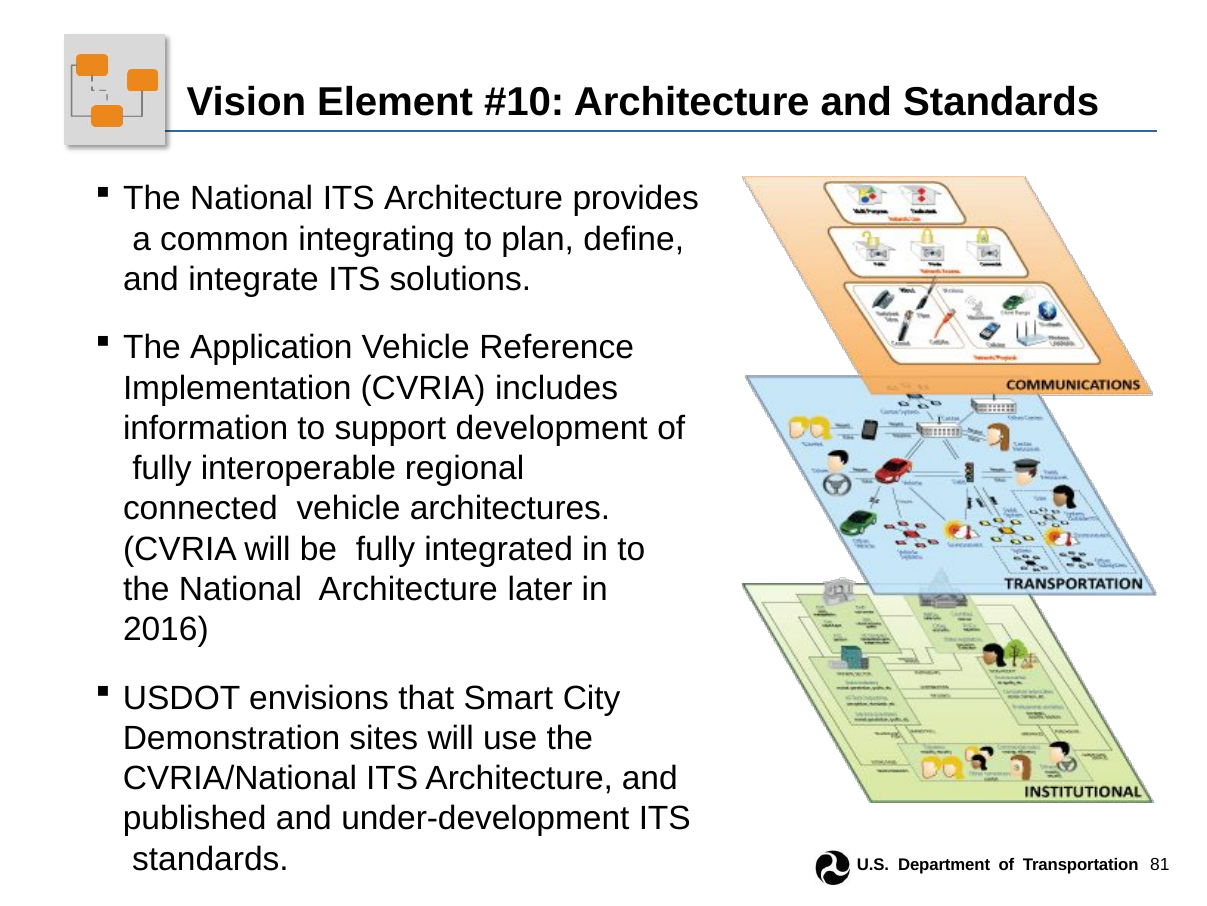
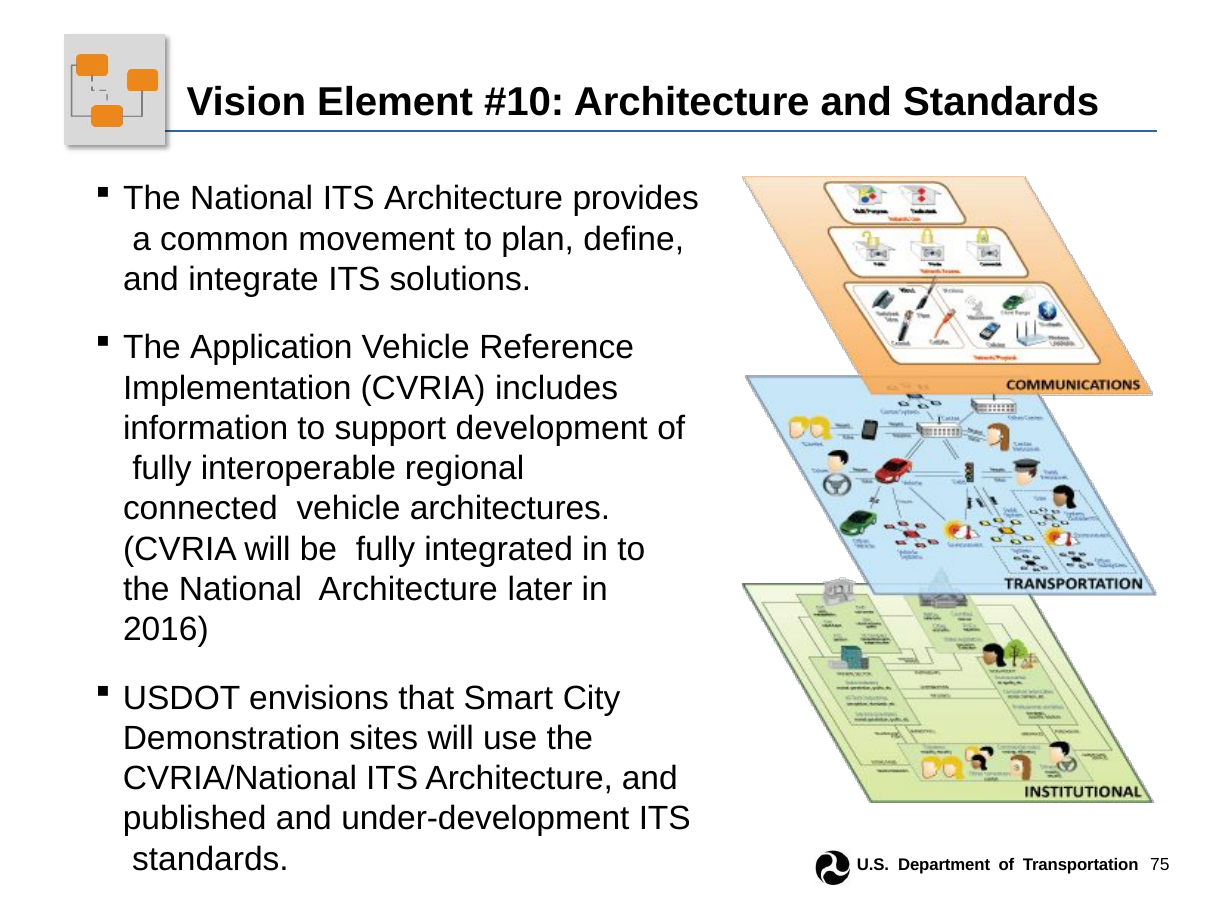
integrating: integrating -> movement (377, 239)
81: 81 -> 75 (1160, 864)
